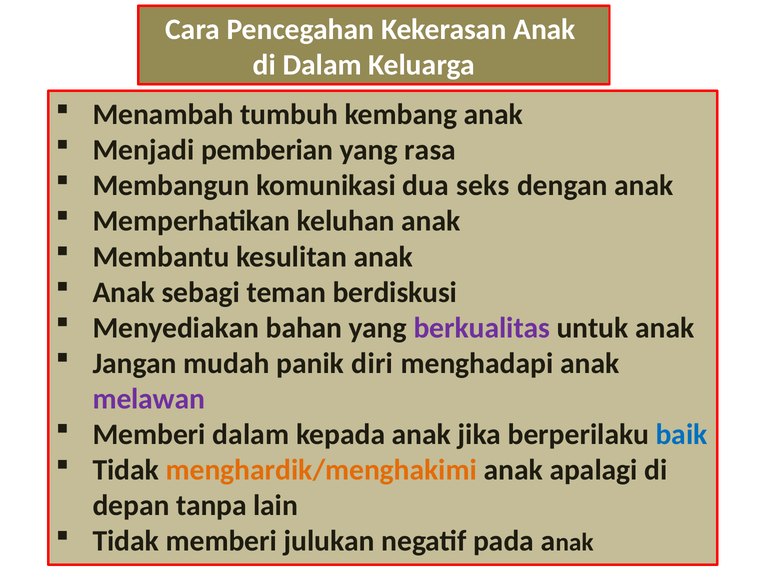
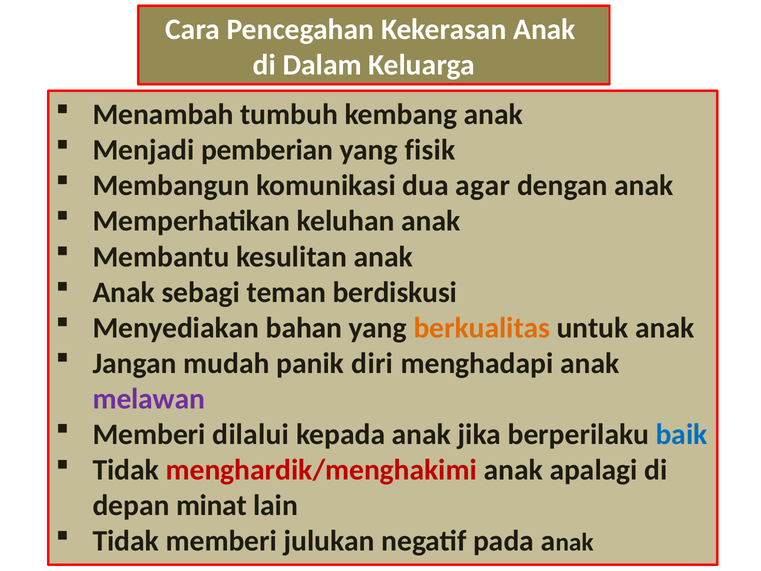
rasa: rasa -> fisik (430, 150)
seks: seks -> agar (483, 186)
berkualitas colour: purple -> orange (482, 328)
Memberi dalam: dalam -> dilalui (251, 434)
menghardik/menghakimi colour: orange -> red (321, 470)
tanpa: tanpa -> minat (212, 505)
